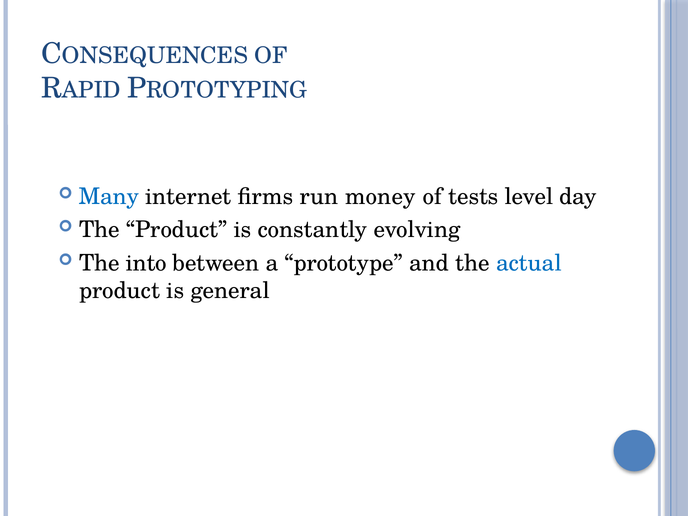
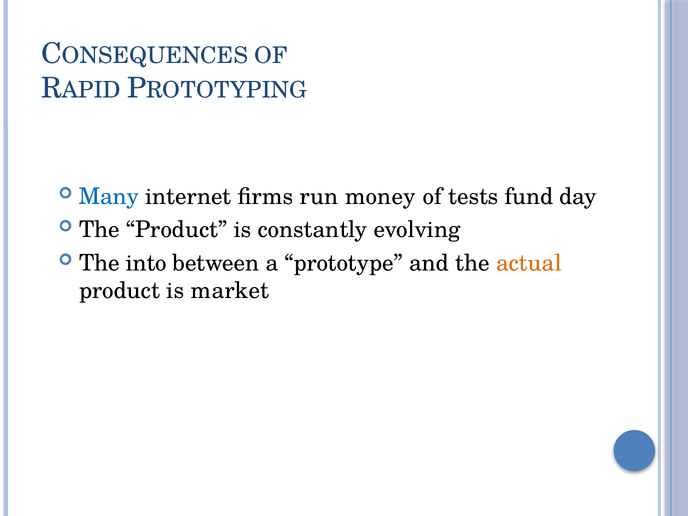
level: level -> fund (529, 197)
actual colour: blue -> orange (529, 263)
general: general -> market (230, 291)
